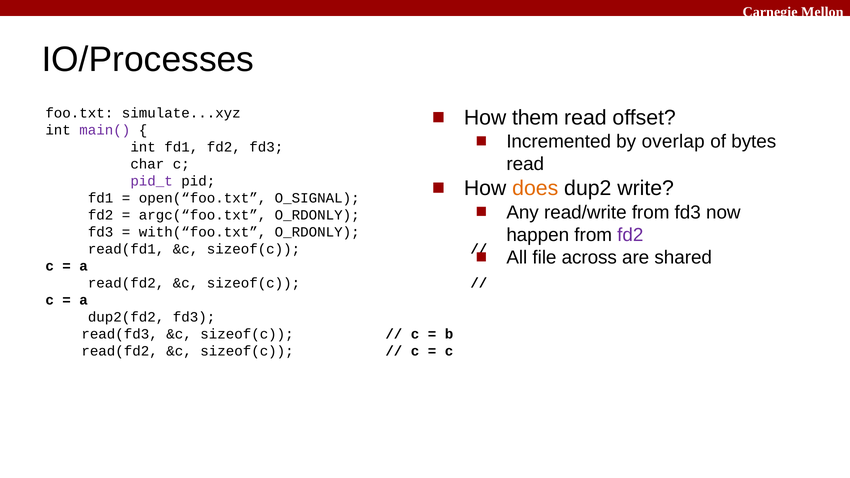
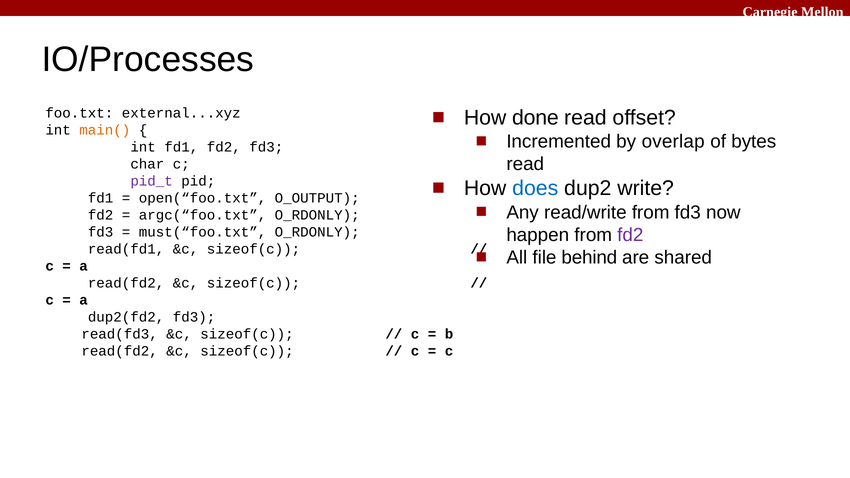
them: them -> done (535, 118)
simulate...xyz: simulate...xyz -> external...xyz (181, 113)
main( colour: purple -> orange (105, 130)
does colour: orange -> blue (535, 189)
O_SIGNAL: O_SIGNAL -> O_OUTPUT (317, 198)
with(“foo.txt: with(“foo.txt -> must(“foo.txt (203, 232)
across: across -> behind (589, 258)
